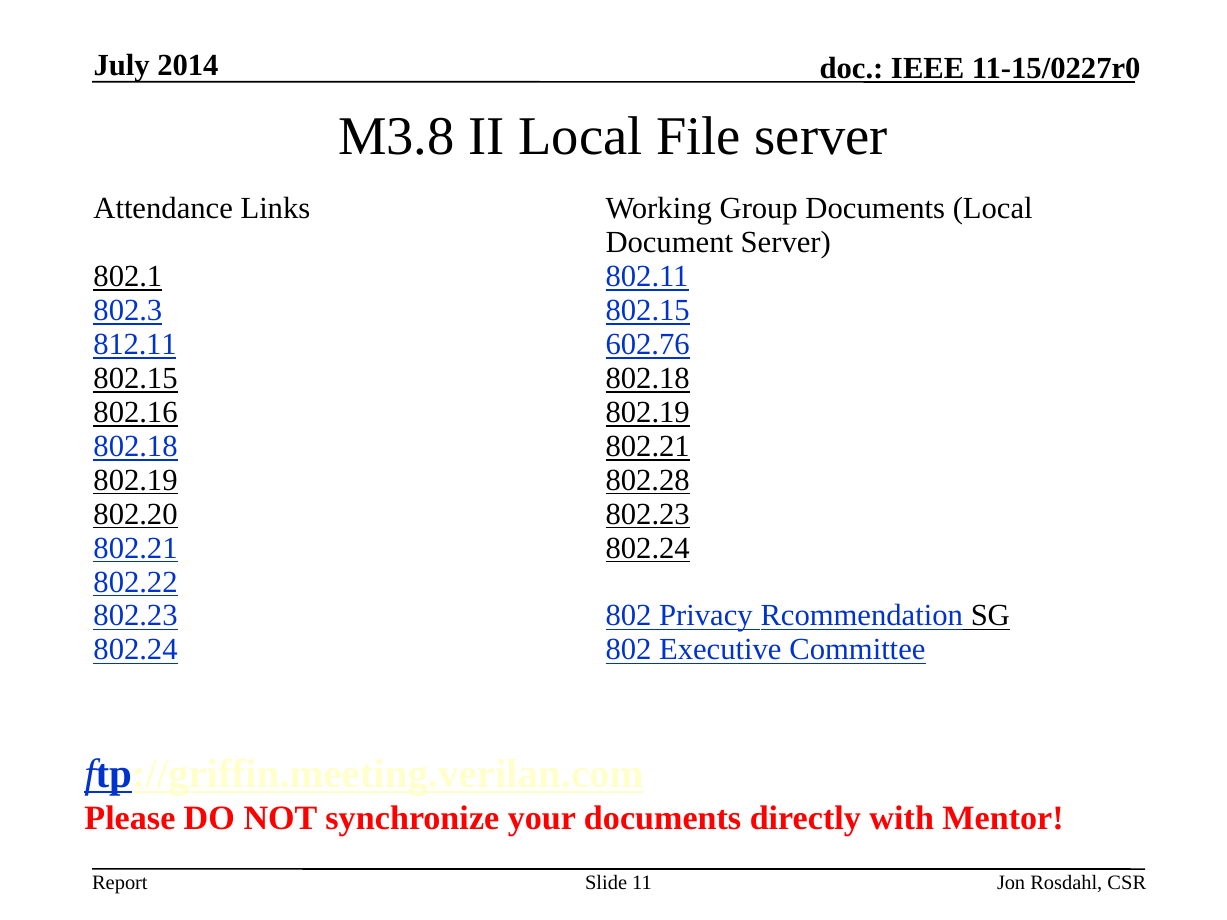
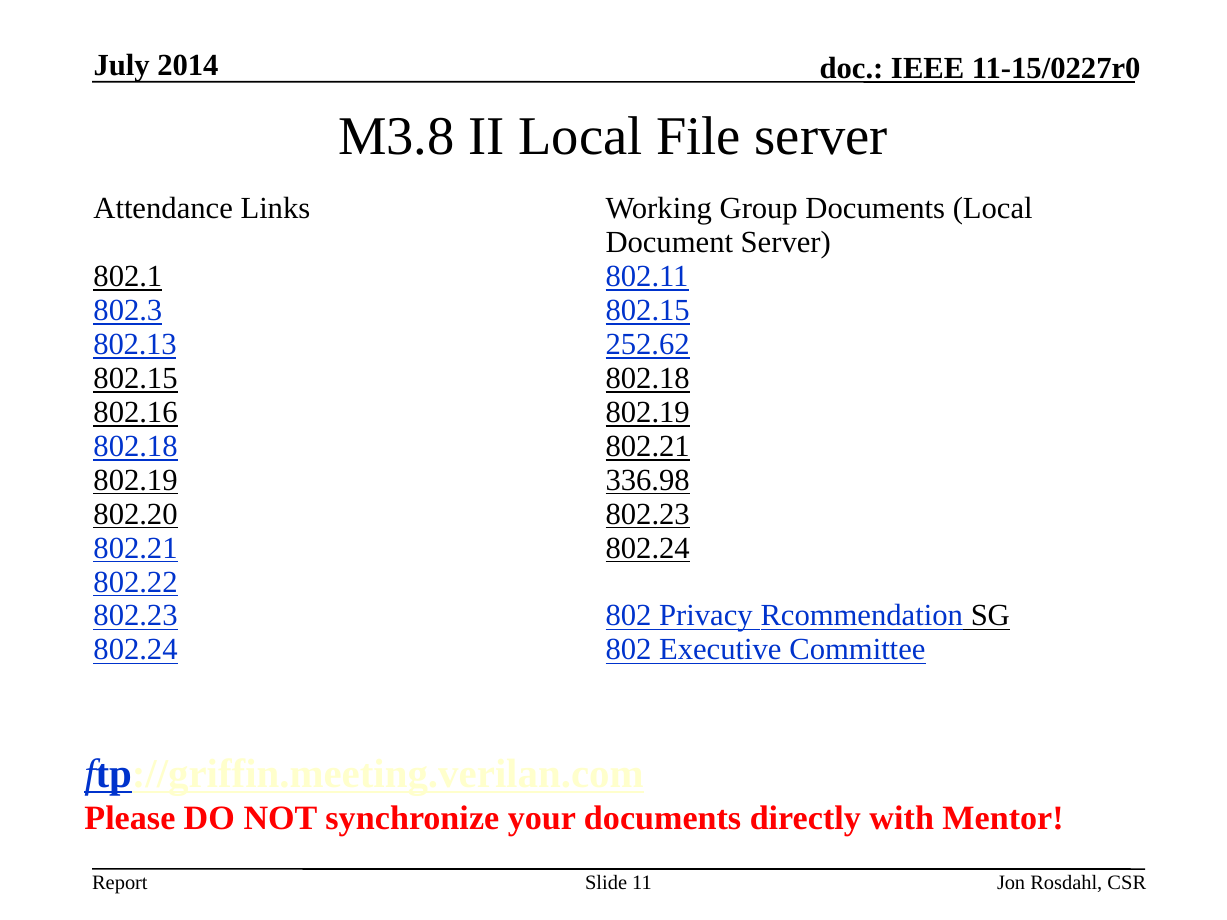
812.11: 812.11 -> 802.13 (135, 344)
602.76: 602.76 -> 252.62 (648, 344)
802.28: 802.28 -> 336.98 (648, 480)
